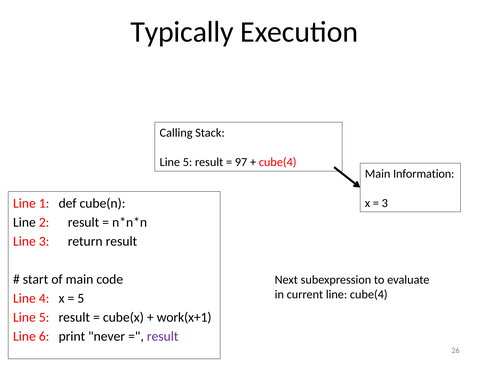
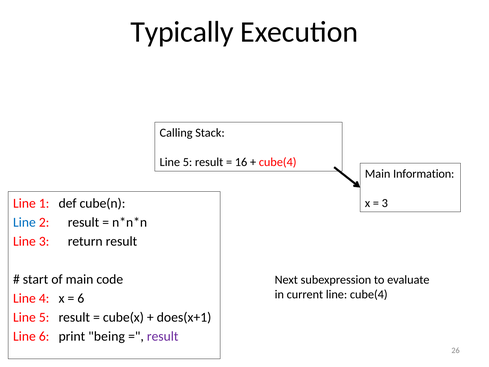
97: 97 -> 16 (241, 162)
Line colour: black -> blue (24, 222)
5: 5 -> 6 (81, 298)
work(x+1: work(x+1 -> does(x+1 (184, 317)
never: never -> being (107, 336)
